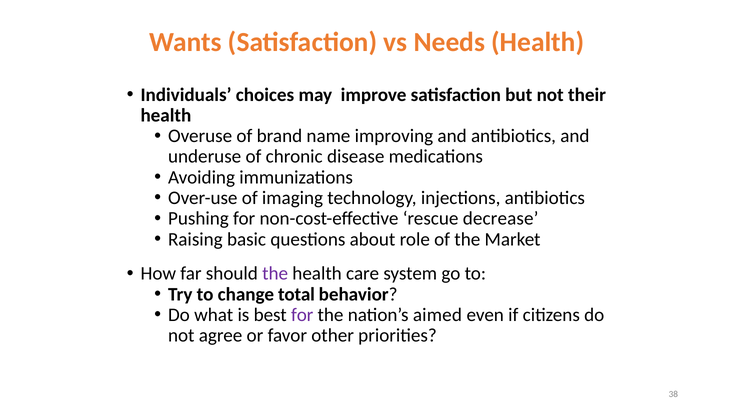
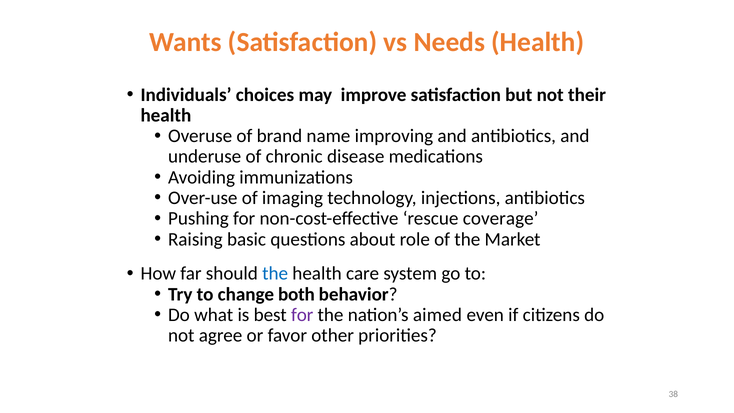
decrease: decrease -> coverage (501, 219)
the colour: purple -> blue (275, 274)
total: total -> both (296, 294)
